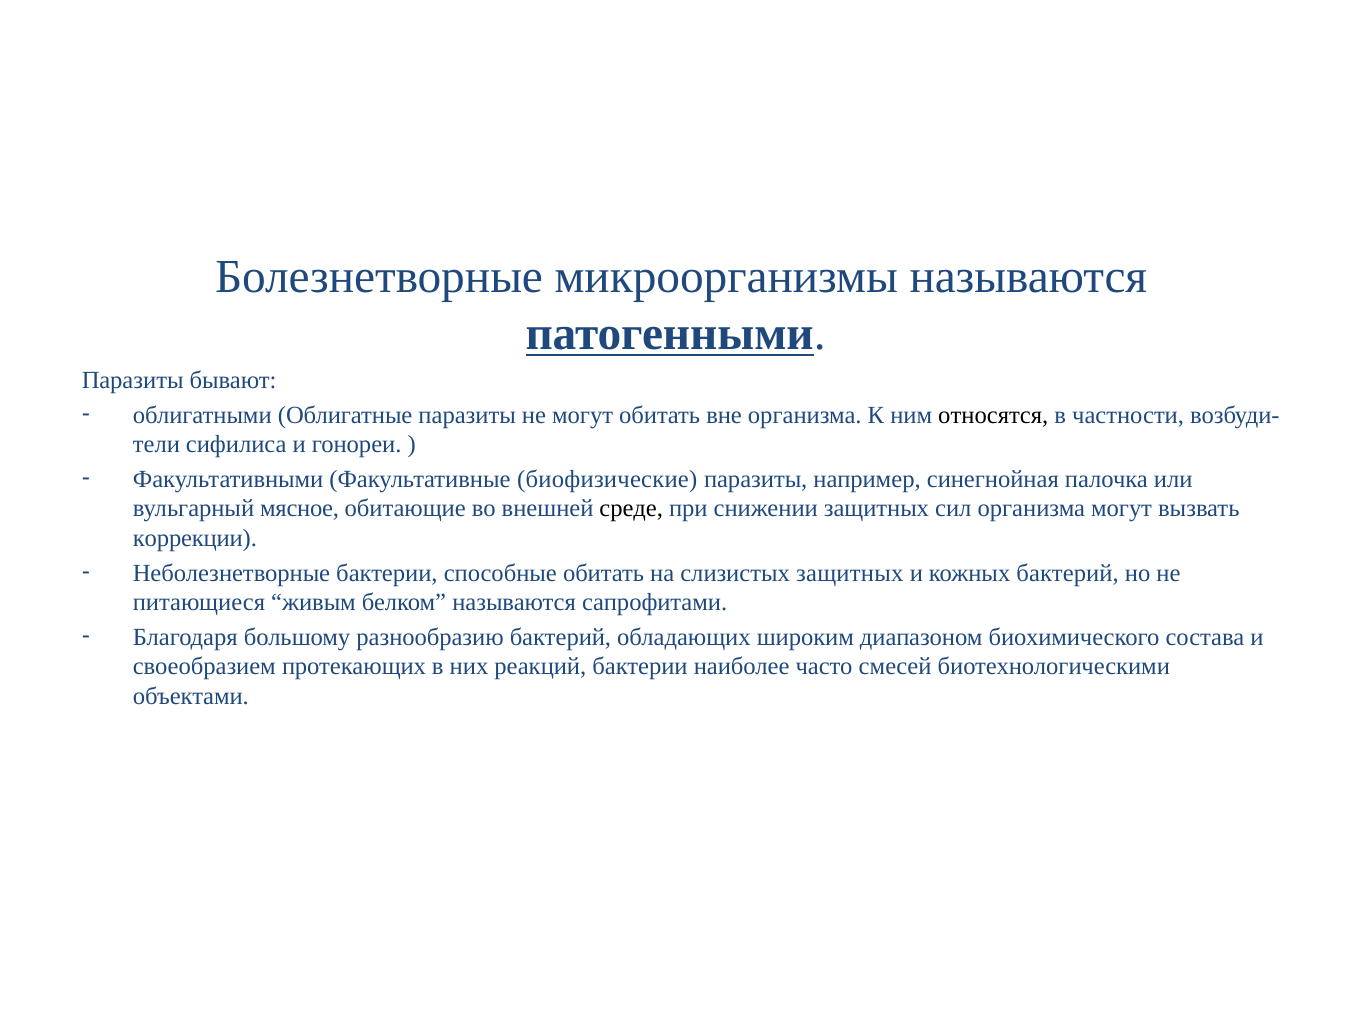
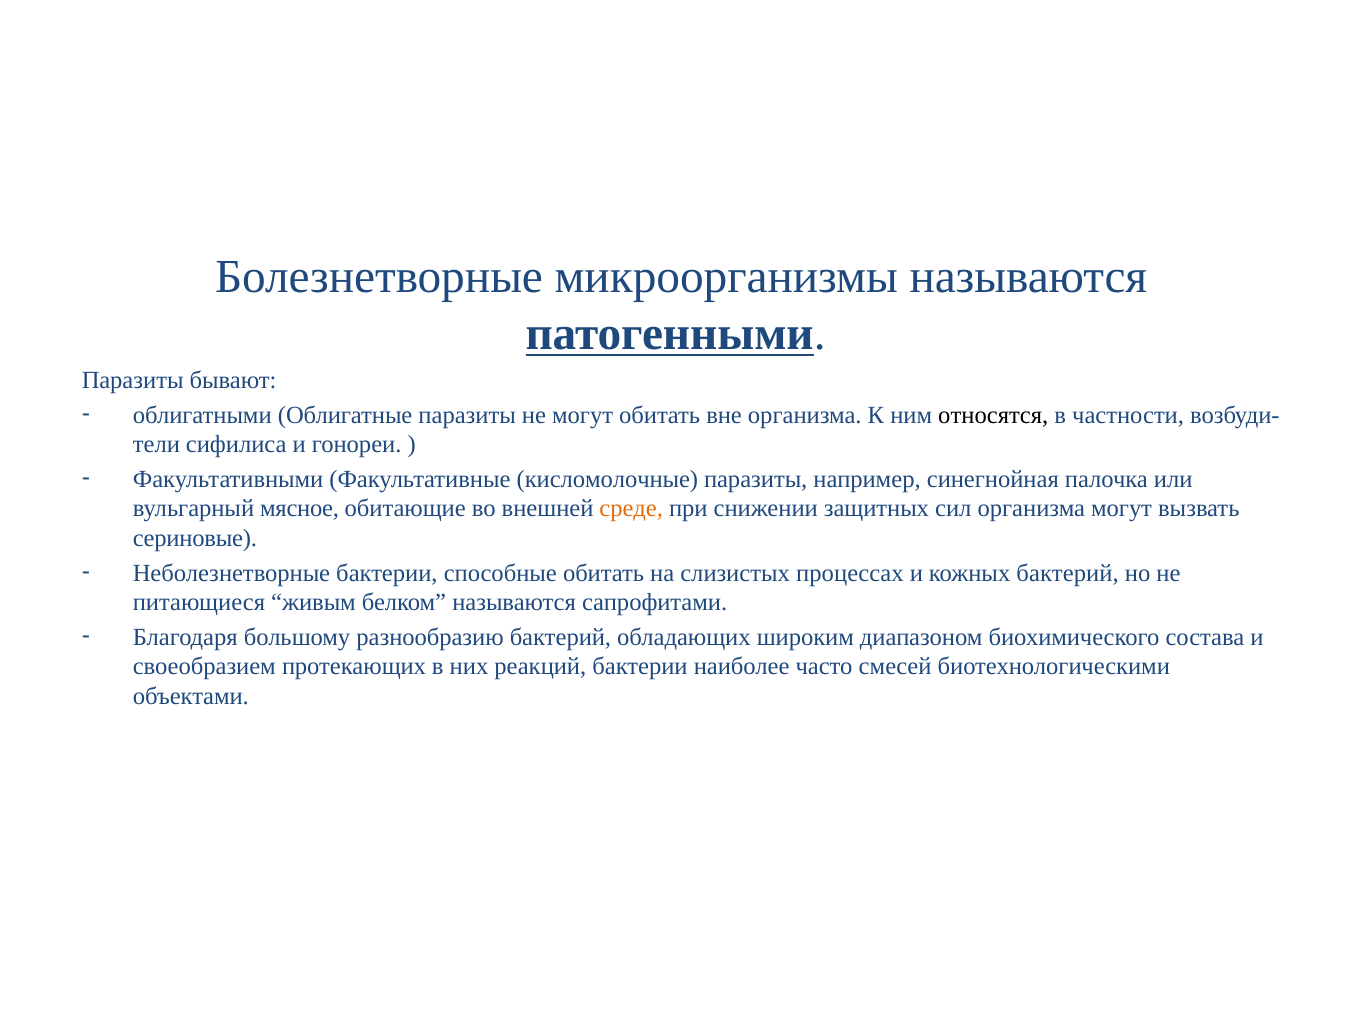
биофизические: биофизические -> кисломолочные (607, 479)
среде colour: black -> orange (631, 508)
коррекции: коррекции -> сериновые (195, 538)
слизистых защитных: защитных -> процессах (850, 573)
